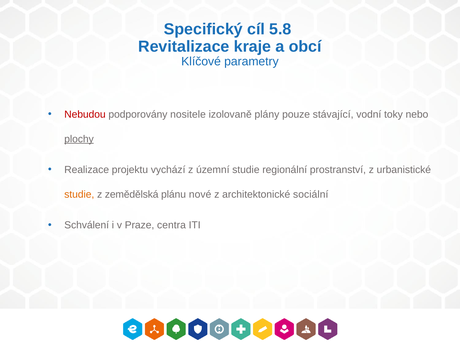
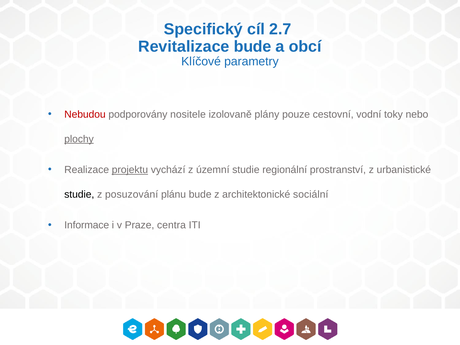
5.8: 5.8 -> 2.7 (280, 29)
Revitalizace kraje: kraje -> bude (253, 46)
stávající: stávající -> cestovní (333, 114)
projektu underline: none -> present (130, 170)
studie colour: orange -> black (79, 194)
zemědělská: zemědělská -> posuzování (132, 194)
plánu nové: nové -> bude (200, 194)
Schválení: Schválení -> Informace (87, 225)
